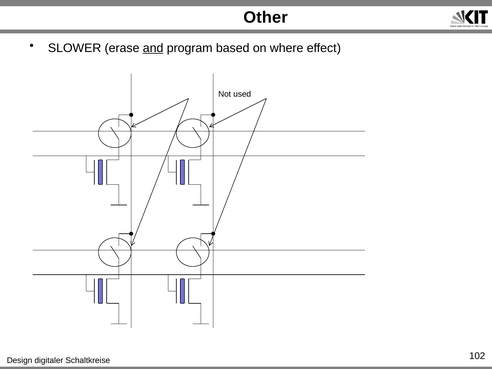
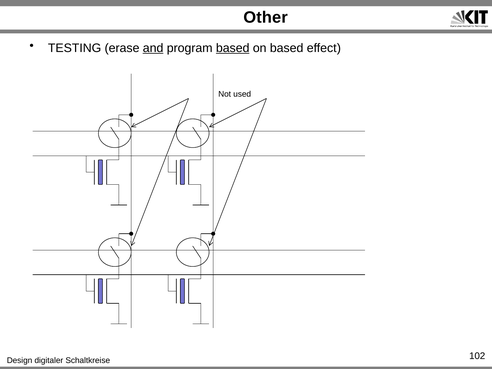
SLOWER: SLOWER -> TESTING (75, 48)
based underline: none -> present (233, 48)
on where: where -> based (287, 48)
